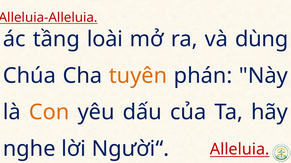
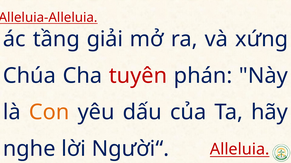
loài: loài -> giải (105, 39)
dùng: dùng -> xứng (262, 39)
tuyên colour: orange -> red (138, 76)
